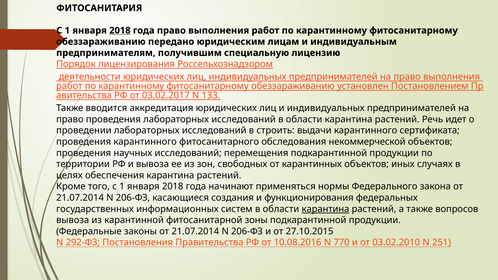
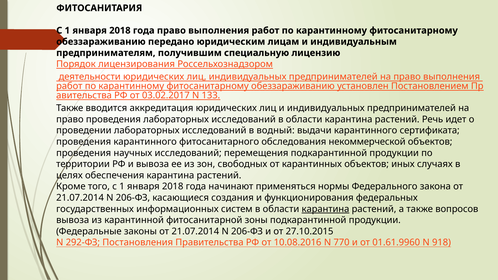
2018 underline: present -> none (120, 30)
строить: строить -> водный (276, 131)
03.02.2010: 03.02.2010 -> 01.61.9960 (396, 243)
251: 251 -> 918 (441, 243)
